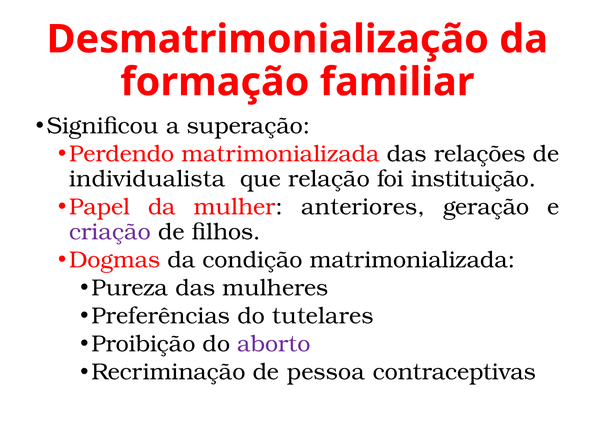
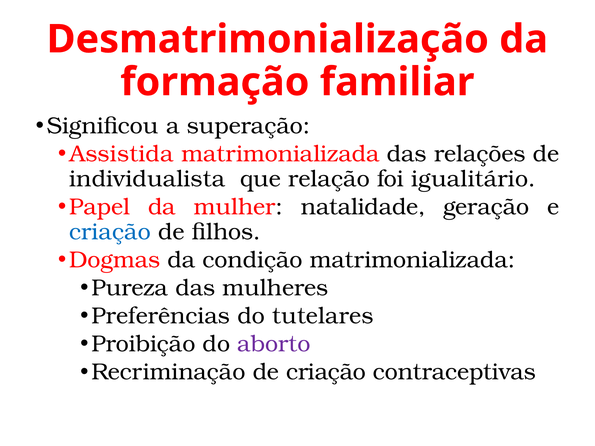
Perdendo: Perdendo -> Assistida (121, 154)
instituição: instituição -> igualitário (473, 179)
anteriores: anteriores -> natalidade (363, 207)
criação colour: purple -> blue (110, 232)
de pessoa: pessoa -> criação (326, 372)
